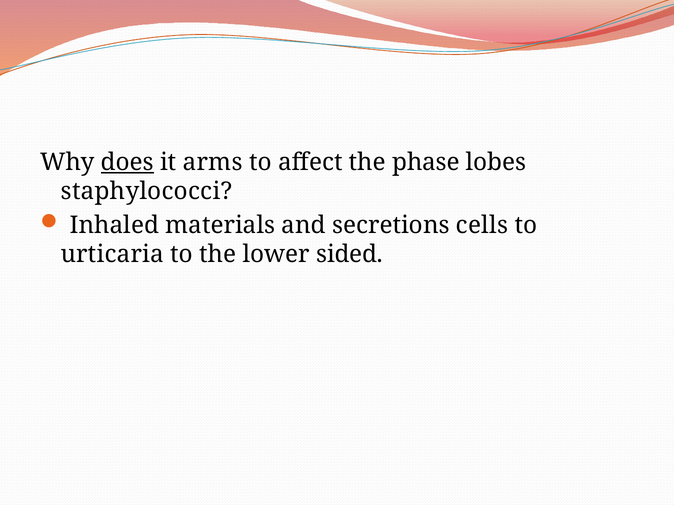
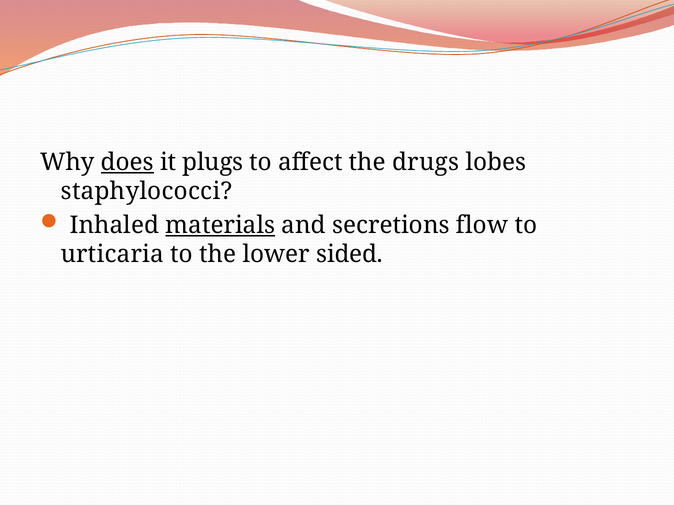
arms: arms -> plugs (213, 162)
phase: phase -> drugs (426, 162)
materials underline: none -> present (220, 226)
cells: cells -> flow (482, 226)
